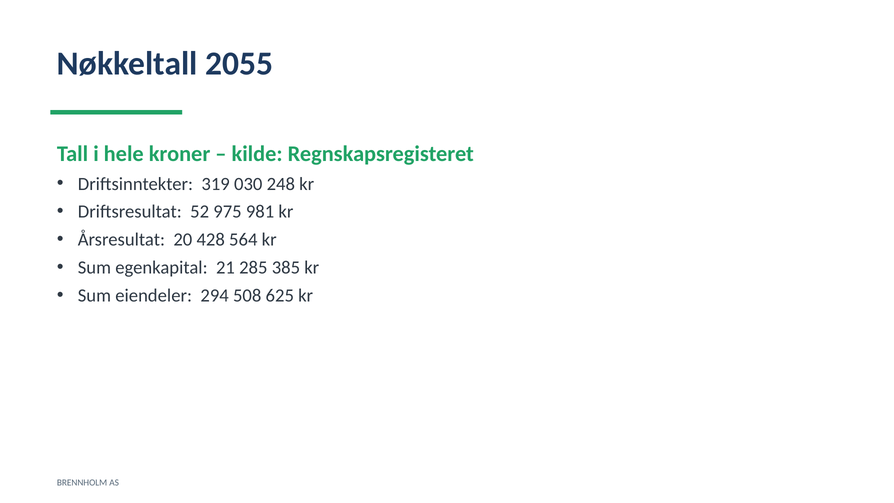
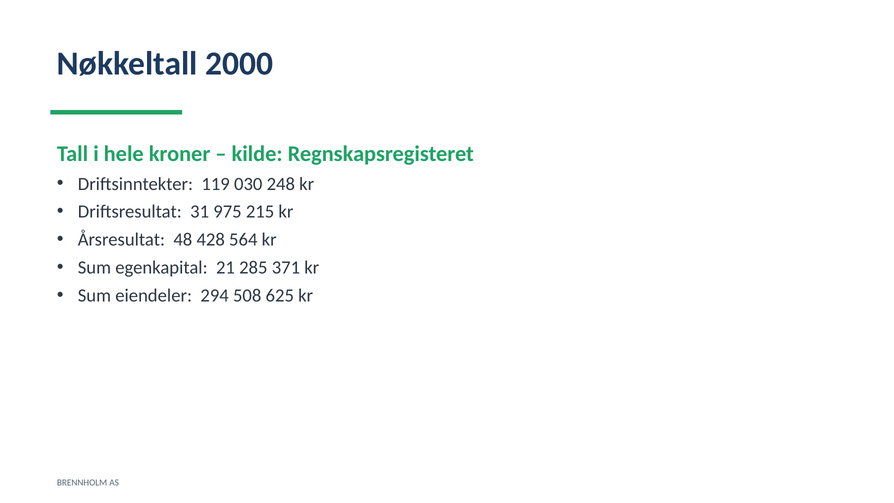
2055: 2055 -> 2000 (239, 64)
319: 319 -> 119 (216, 184)
52: 52 -> 31 (200, 212)
981: 981 -> 215 (260, 212)
20: 20 -> 48 (183, 240)
385: 385 -> 371 (286, 268)
